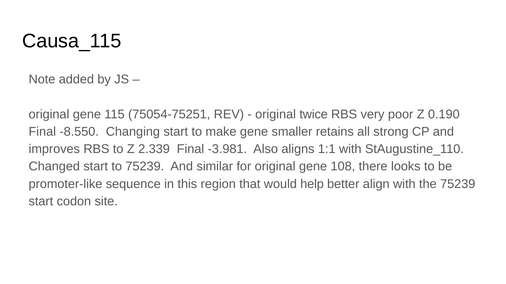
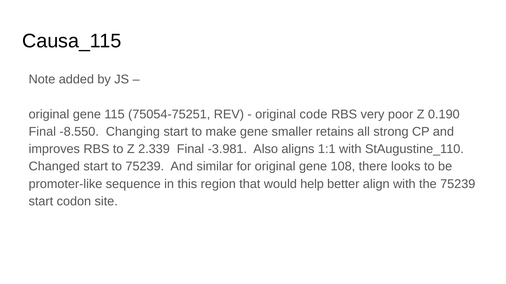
twice: twice -> code (313, 114)
